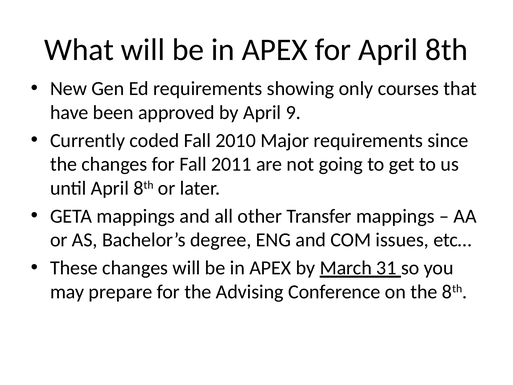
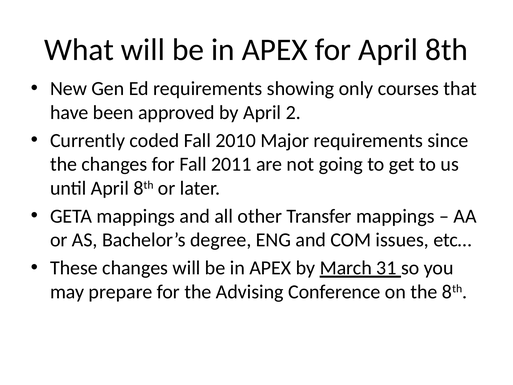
9: 9 -> 2 (293, 112)
